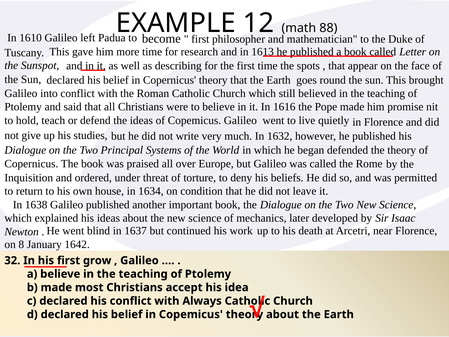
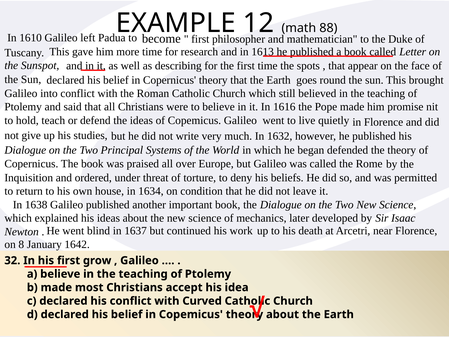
Always: Always -> Curved (202, 301)
